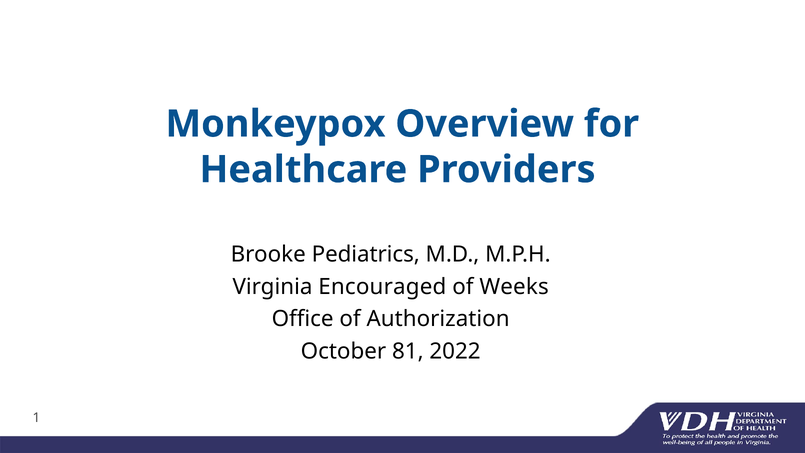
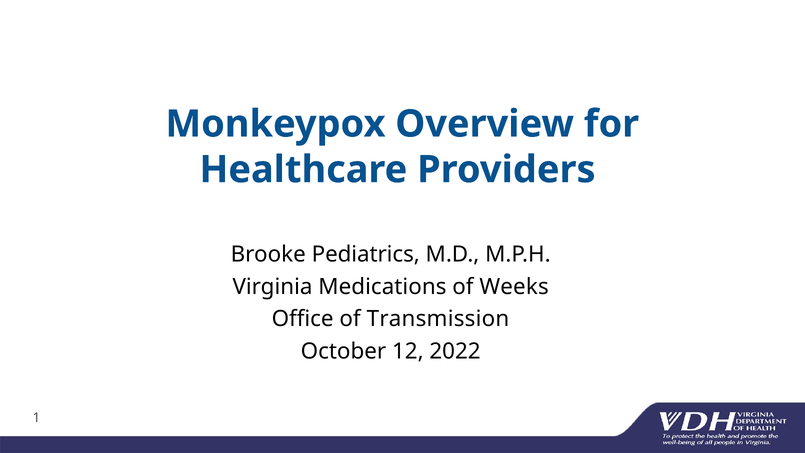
Encouraged: Encouraged -> Medications (382, 287)
Authorization: Authorization -> Transmission (438, 319)
81: 81 -> 12 (408, 351)
